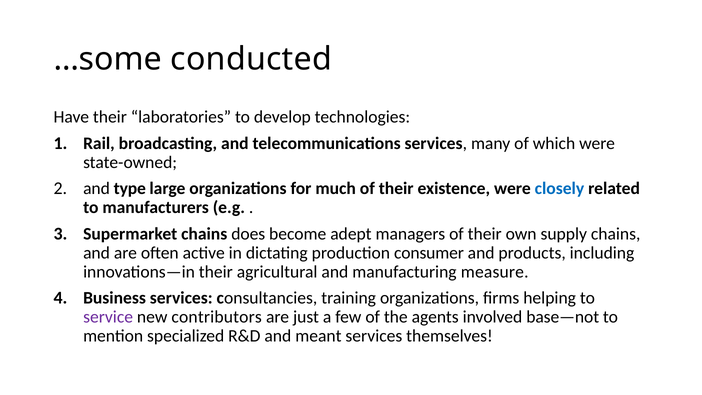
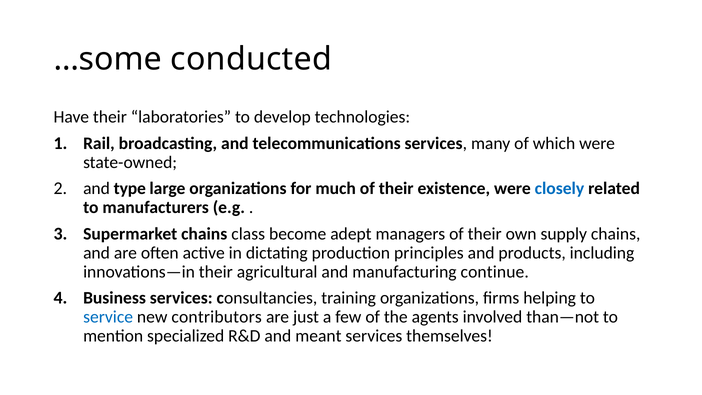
does: does -> class (248, 234)
consumer: consumer -> principles (429, 253)
measure: measure -> continue (495, 272)
service colour: purple -> blue (108, 317)
base—not: base—not -> than—not (563, 317)
